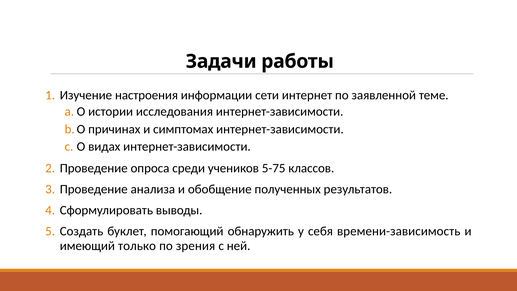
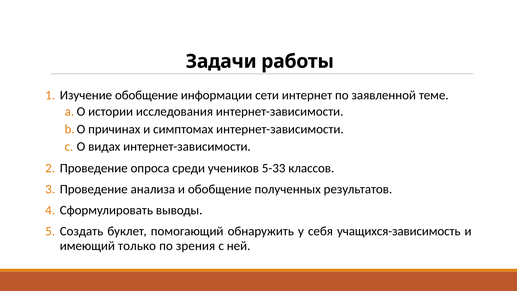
Изучение настроения: настроения -> обобщение (147, 95)
5-75: 5-75 -> 5-33 (274, 168)
времени-зависимость: времени-зависимость -> учащихся-зависимость (399, 231)
